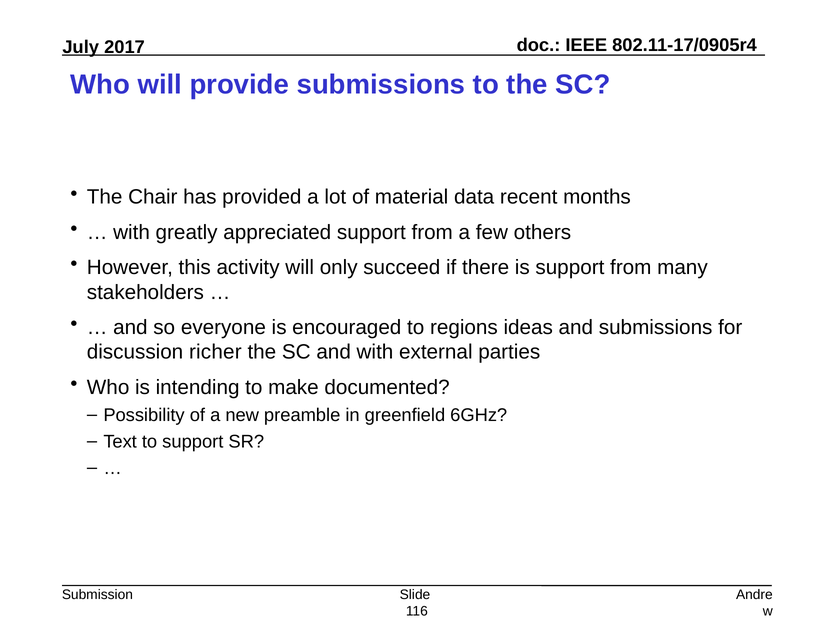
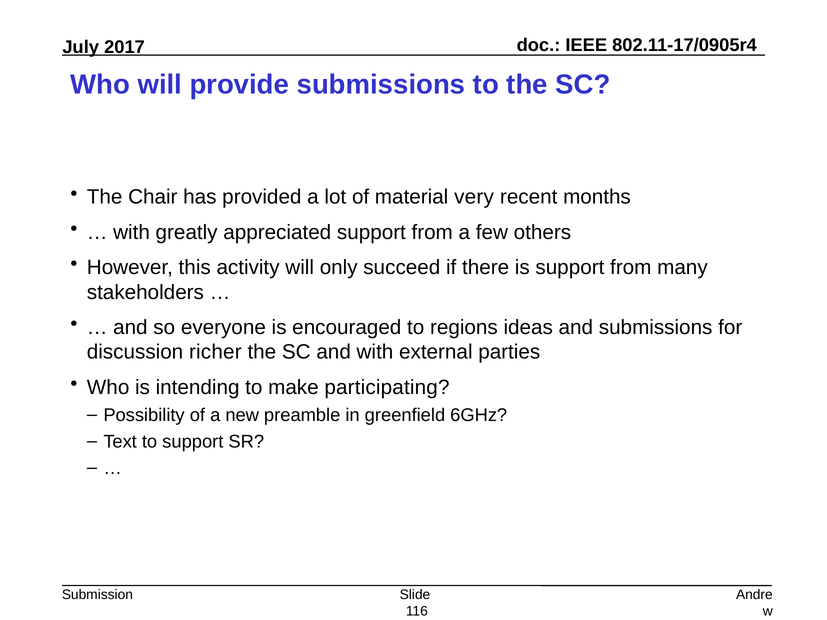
data: data -> very (474, 197)
documented: documented -> participating (387, 387)
